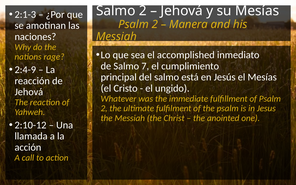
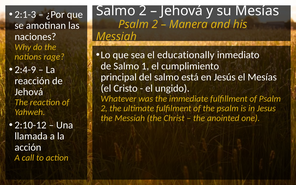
accomplished: accomplished -> educationally (186, 55)
7: 7 -> 1 (145, 66)
